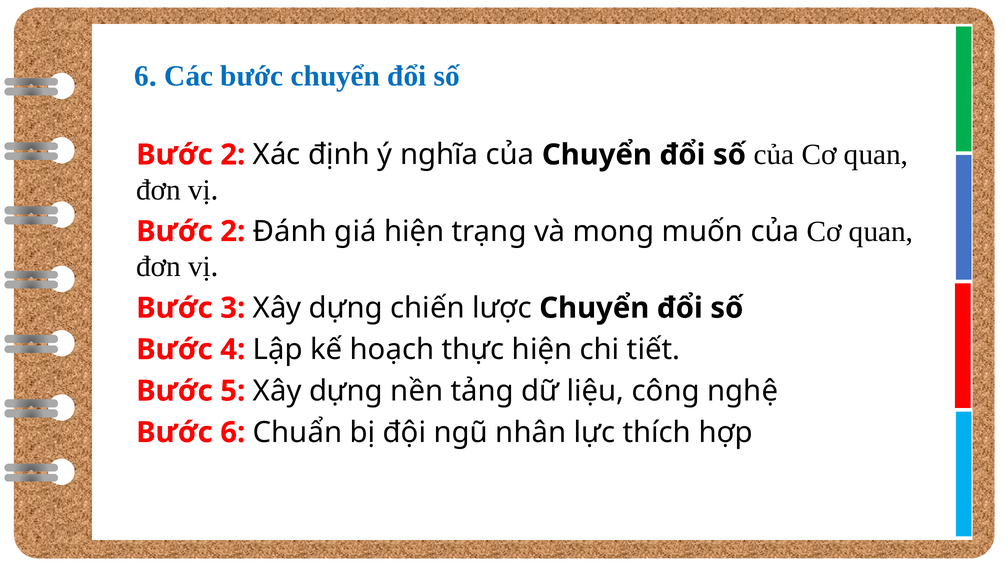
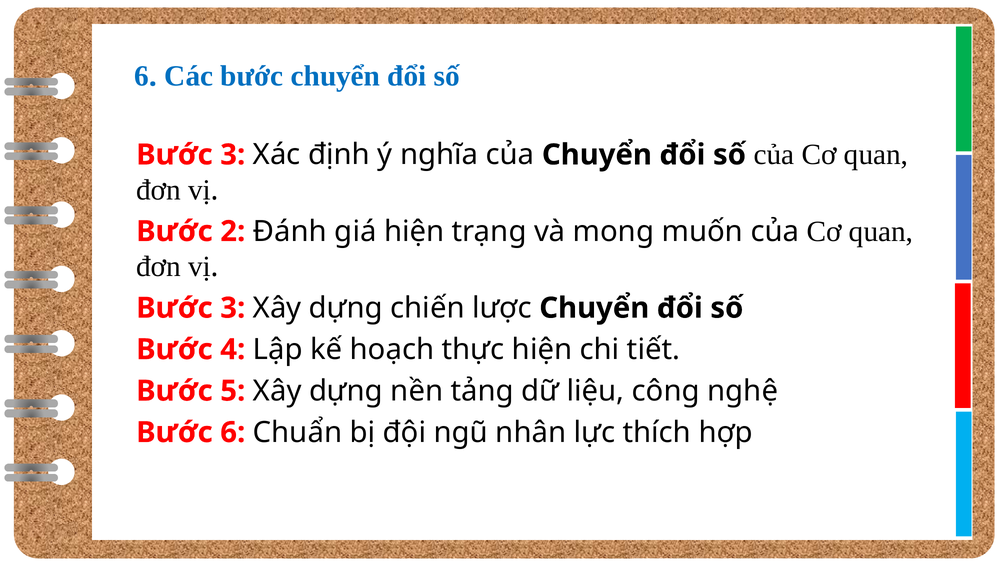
2: 2 -> 3 (233, 155)
